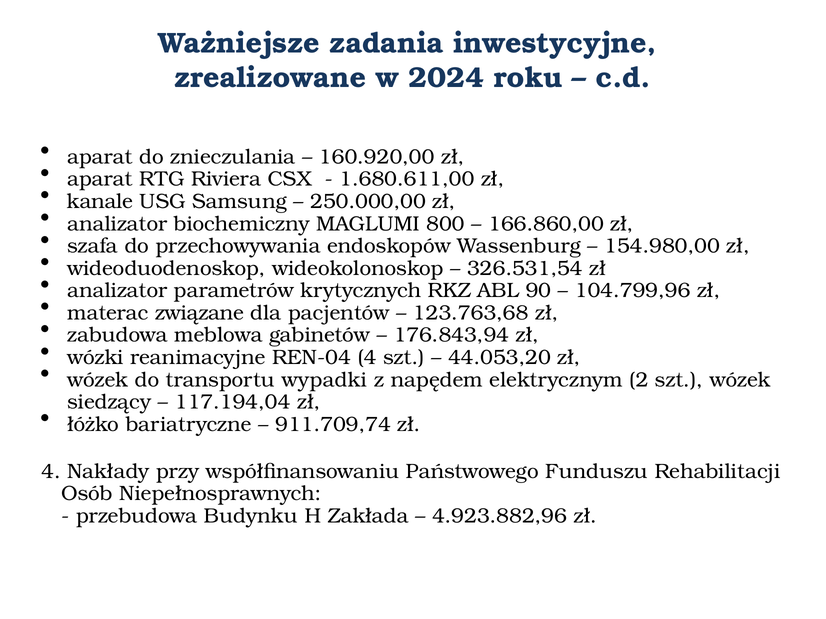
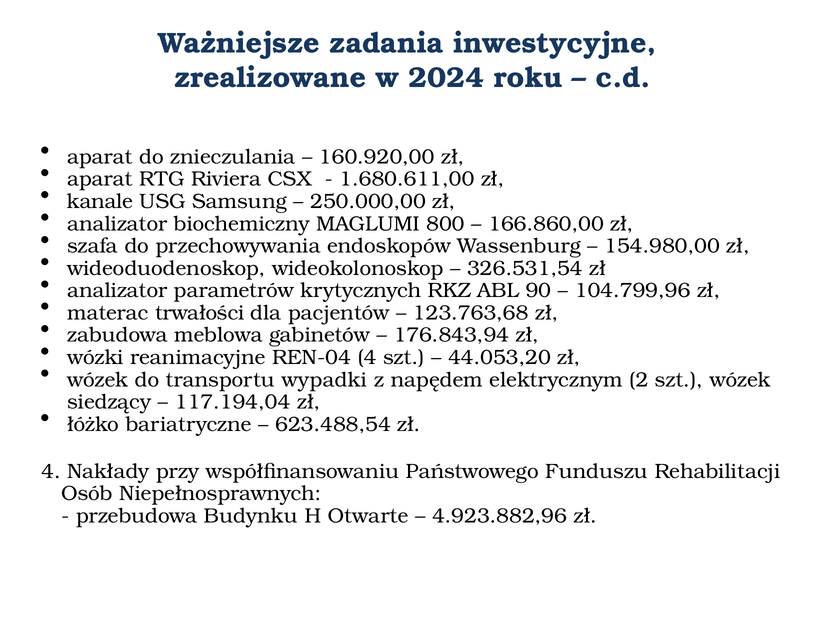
związane: związane -> trwałości (200, 313)
911.709,74: 911.709,74 -> 623.488,54 (333, 425)
Zakłada: Zakłada -> Otwarte (368, 516)
